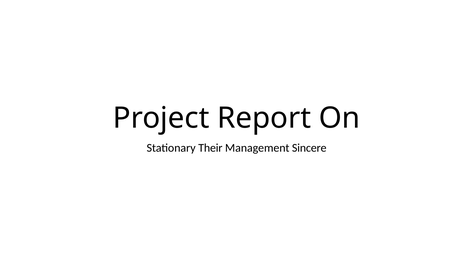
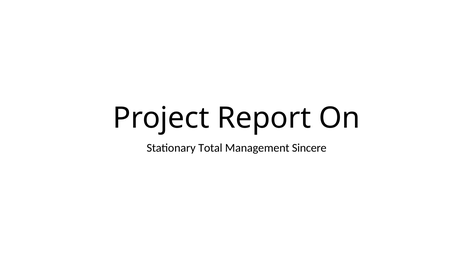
Their: Their -> Total (210, 148)
